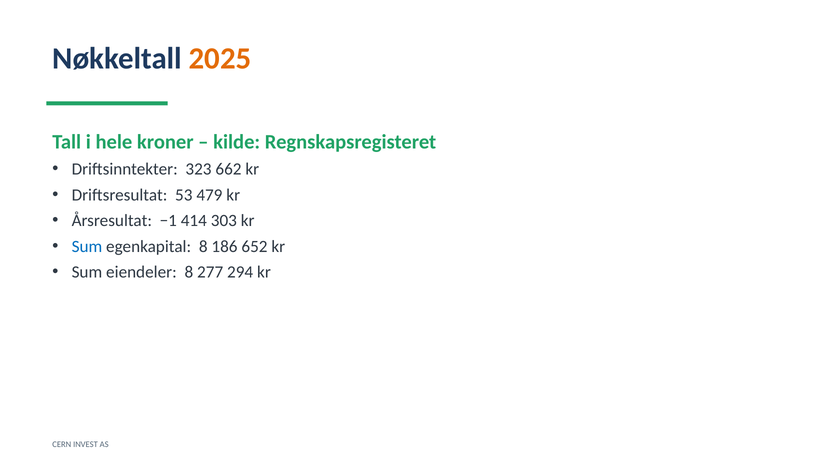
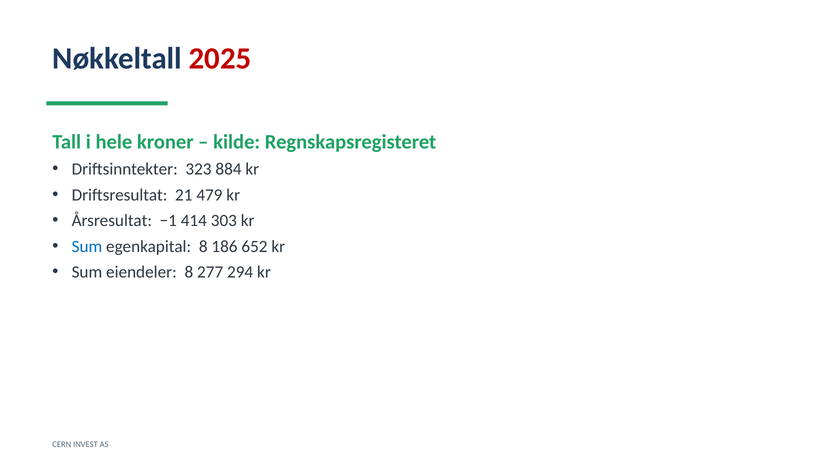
2025 colour: orange -> red (220, 59)
662: 662 -> 884 (229, 169)
53: 53 -> 21 (184, 195)
